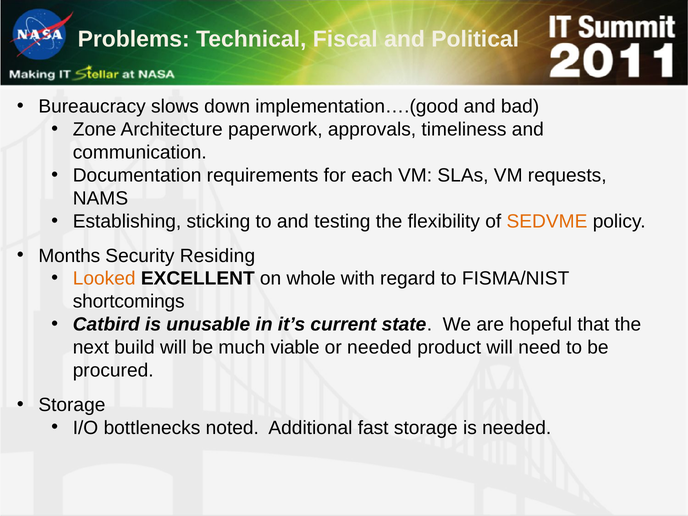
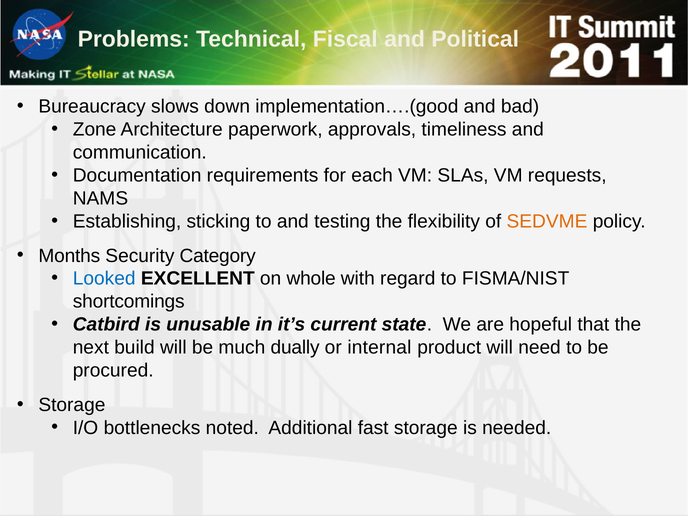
Residing: Residing -> Category (218, 256)
Looked colour: orange -> blue (104, 279)
viable: viable -> dually (295, 347)
or needed: needed -> internal (379, 347)
